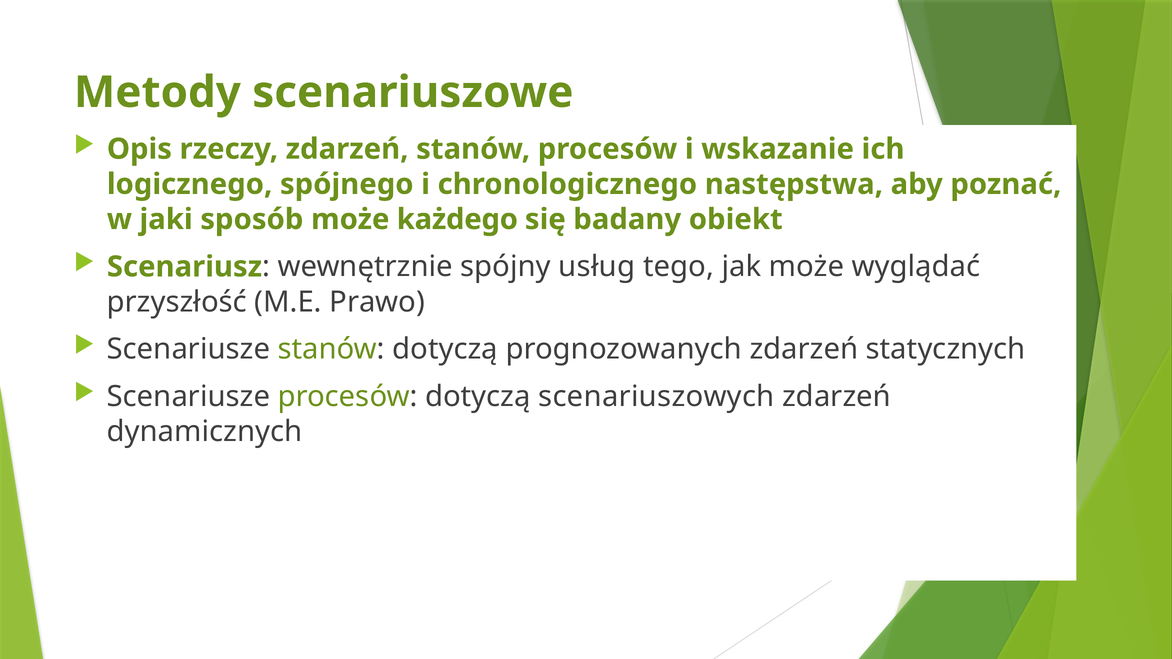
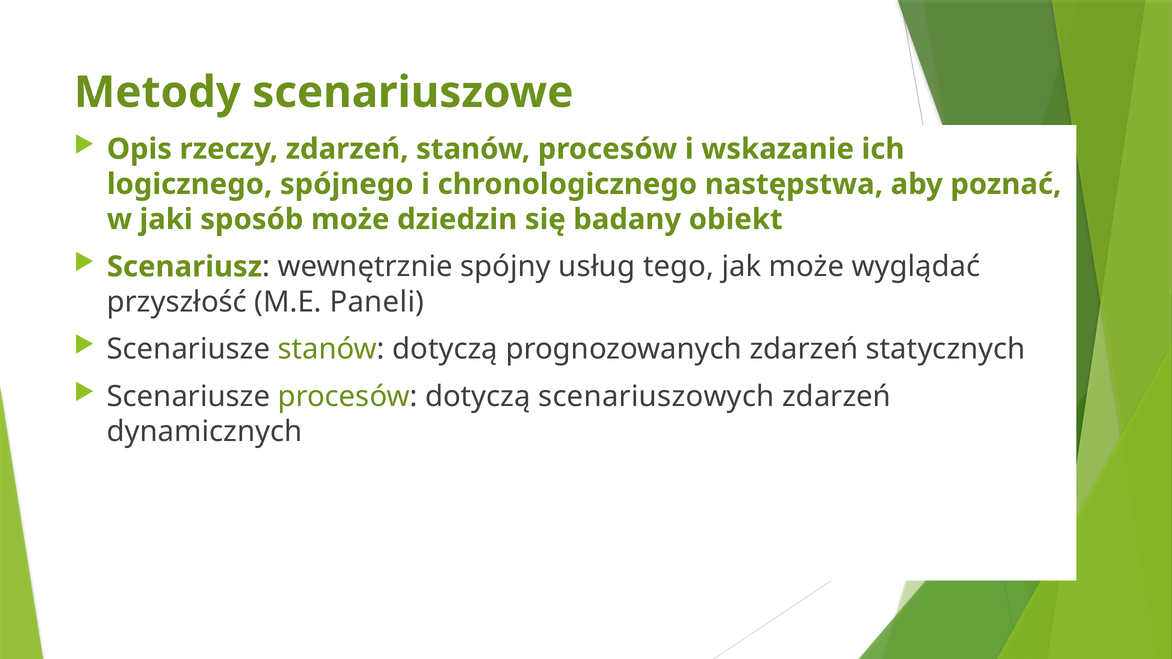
każdego: każdego -> dziedzin (457, 219)
Prawo: Prawo -> Paneli (377, 302)
